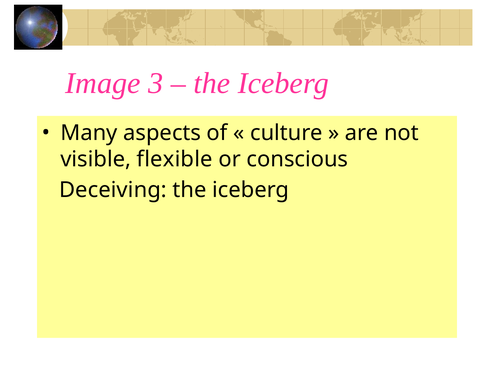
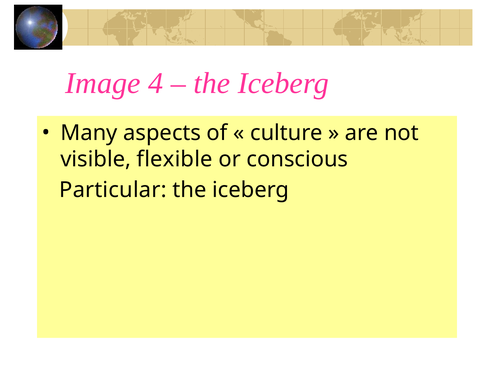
3: 3 -> 4 (156, 83)
Deceiving: Deceiving -> Particular (113, 190)
